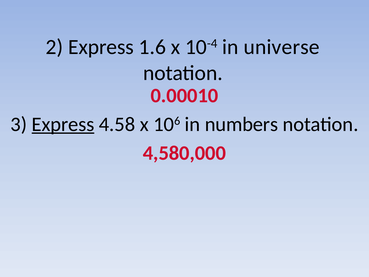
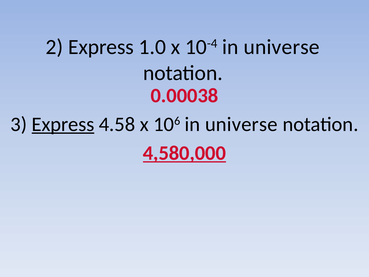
1.6: 1.6 -> 1.0 (152, 47)
0.00010: 0.00010 -> 0.00038 (184, 95)
106 in numbers: numbers -> universe (241, 124)
4,580,000 underline: none -> present (184, 153)
